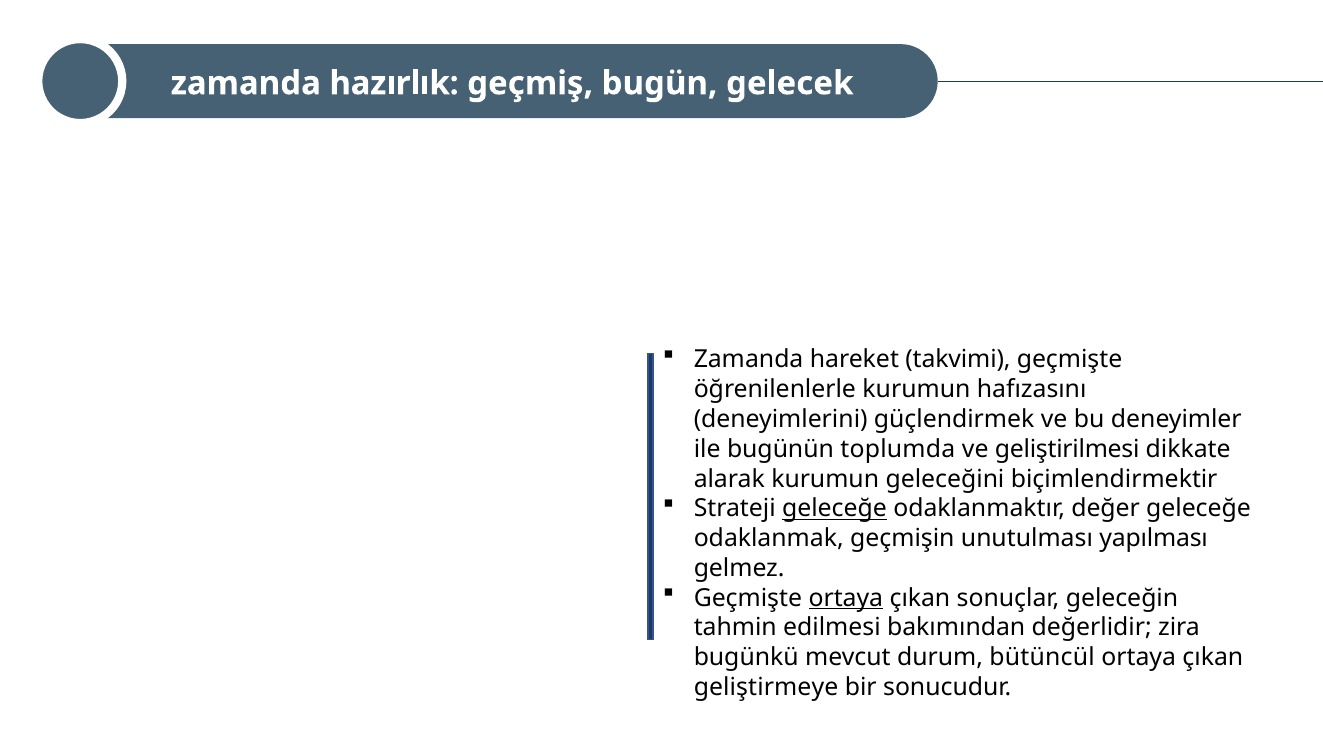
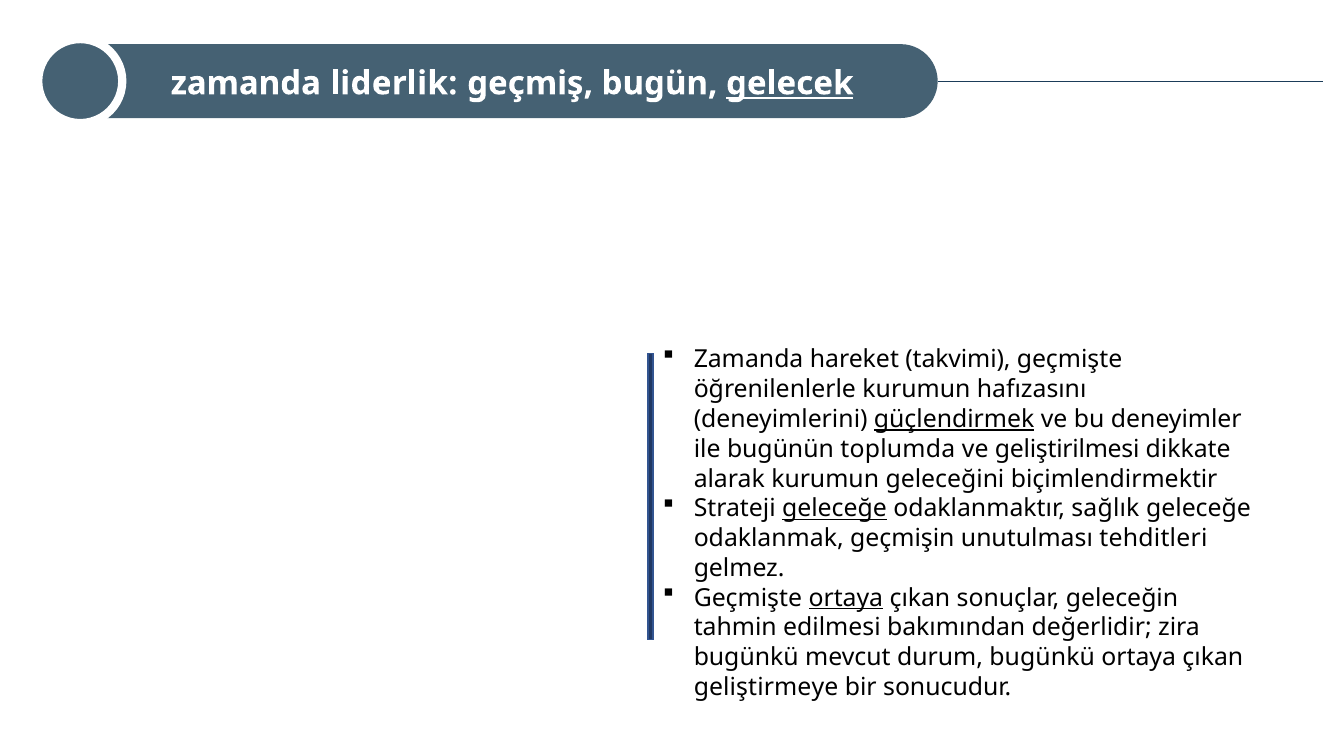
hazırlık: hazırlık -> liderlik (394, 83)
gelecek underline: none -> present (790, 83)
güçlendirmek underline: none -> present (954, 419)
değer: değer -> sağlık (1105, 509)
yapılması: yapılması -> tehditleri (1153, 538)
durum bütüncül: bütüncül -> bugünkü (1042, 658)
